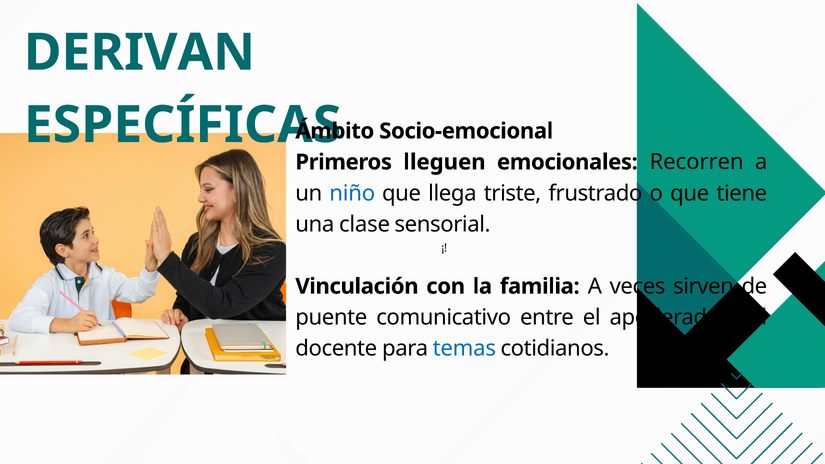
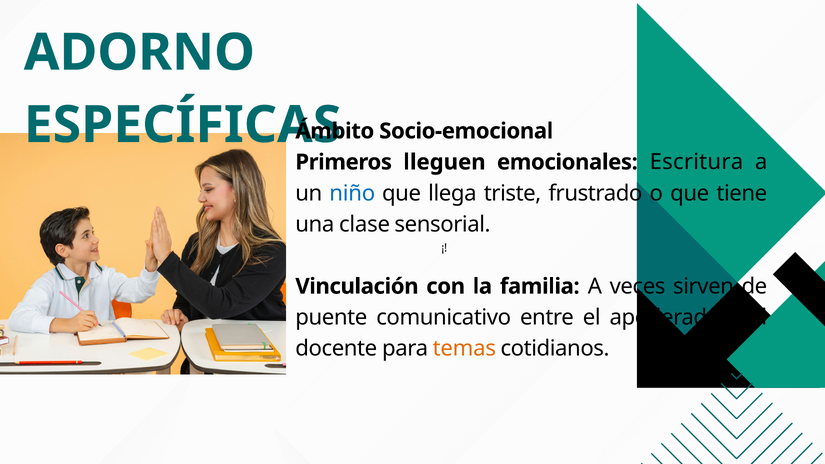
DERIVAN: DERIVAN -> ADORNO (139, 53)
Recorren: Recorren -> Escritura (696, 162)
temas colour: blue -> orange (464, 349)
